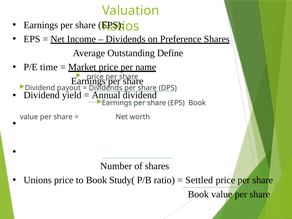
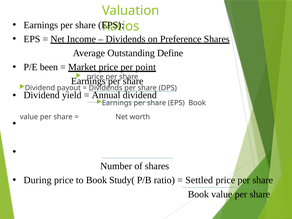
time: time -> been (49, 67)
name: name -> point (146, 67)
Unions: Unions -> During (38, 180)
